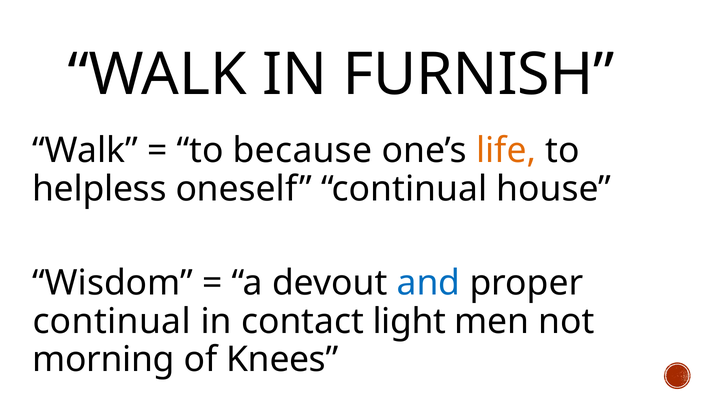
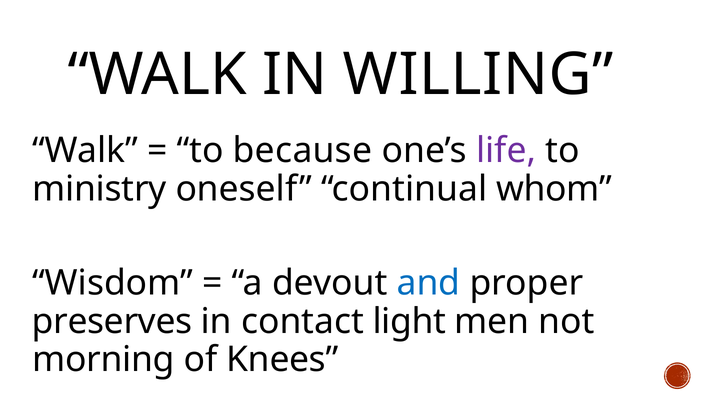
FURNISH: FURNISH -> WILLING (478, 75)
life colour: orange -> purple (506, 151)
helpless: helpless -> ministry (99, 189)
house: house -> whom (554, 189)
continual: continual -> preserves (112, 322)
